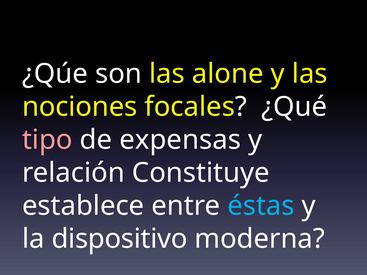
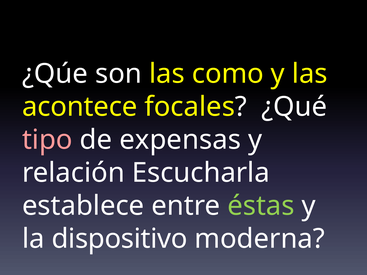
alone: alone -> como (228, 74)
nociones: nociones -> acontece (80, 107)
Constituye: Constituye -> Escucharla (201, 173)
éstas colour: light blue -> light green (261, 206)
